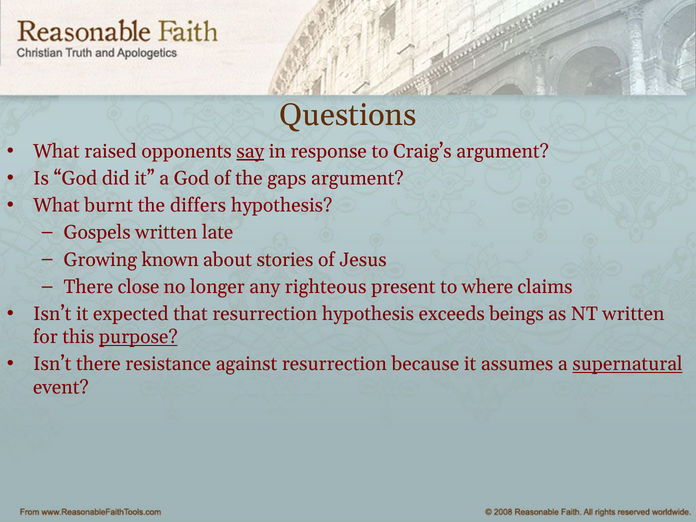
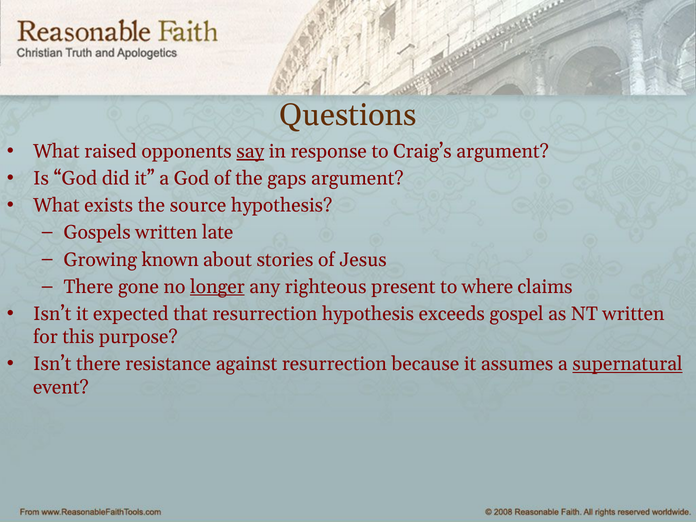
burnt: burnt -> exists (109, 206)
differs: differs -> source (198, 206)
close: close -> gone (138, 287)
longer underline: none -> present (217, 287)
beings: beings -> gospel (516, 314)
purpose underline: present -> none (138, 337)
